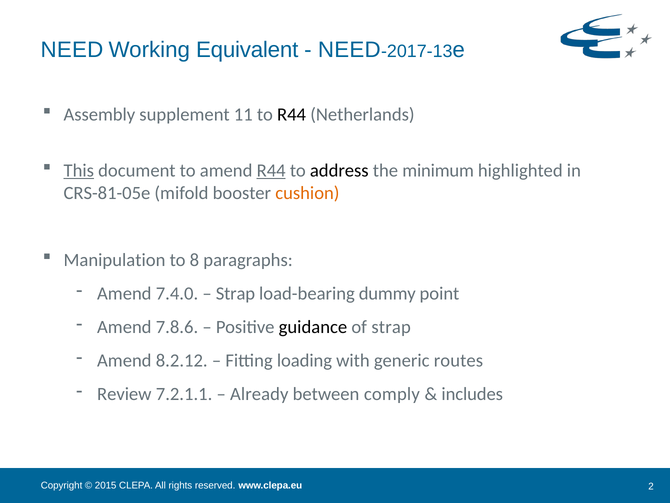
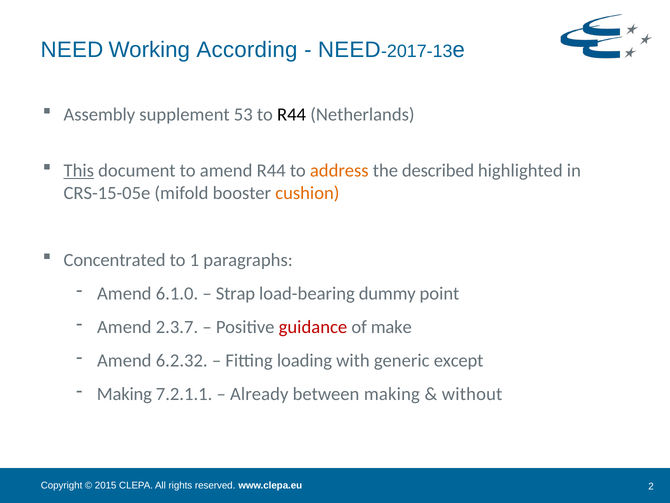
Equivalent: Equivalent -> According (247, 50)
11: 11 -> 53 (243, 115)
R44 underline: present -> none (271, 170)
address colour: black -> orange (339, 170)
minimum: minimum -> described (438, 170)
CRS-81-05e: CRS-81-05e -> CRS-15-05e (107, 193)
Manipulation: Manipulation -> Concentrated (115, 260)
8: 8 -> 1 (194, 260)
7.4.0: 7.4.0 -> 6.1.0 (177, 293)
7.8.6: 7.8.6 -> 2.3.7 (177, 327)
guidance colour: black -> red (313, 327)
of strap: strap -> make (391, 327)
8.2.12: 8.2.12 -> 6.2.32 (182, 360)
routes: routes -> except (459, 360)
Review: Review -> Making (124, 394)
between comply: comply -> making (392, 394)
includes: includes -> without (472, 394)
